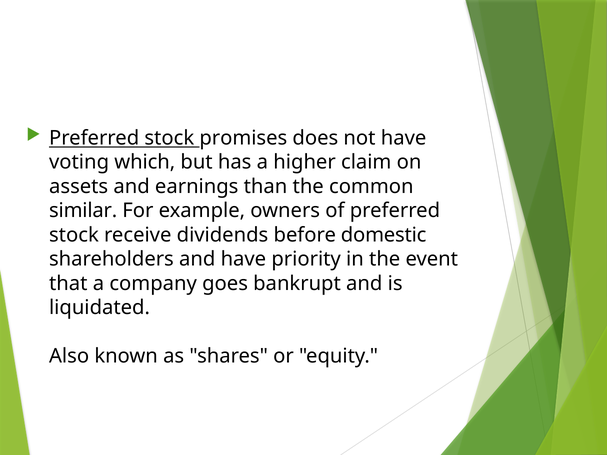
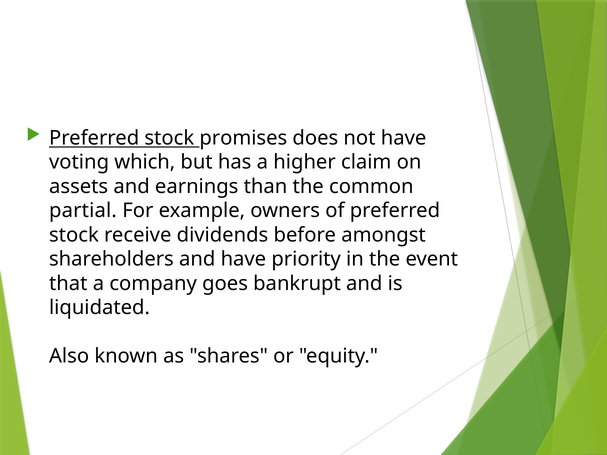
similar: similar -> partial (83, 211)
domestic: domestic -> amongst (384, 235)
